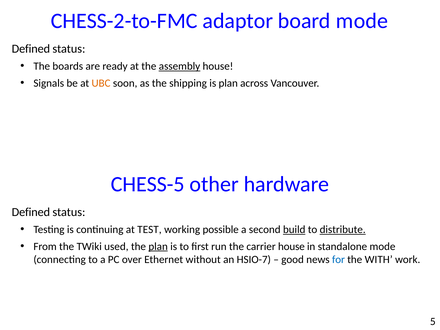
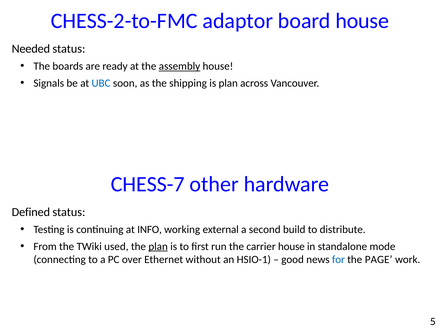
board mode: mode -> house (362, 21)
Defined: Defined -> Needed (31, 49)
UBC colour: orange -> blue (101, 83)
CHESS-5: CHESS-5 -> CHESS-7 (148, 184)
TEST: TEST -> INFO (150, 230)
possible: possible -> external (221, 230)
build underline: present -> none (294, 230)
distribute underline: present -> none (343, 230)
HSIO-7: HSIO-7 -> HSIO-1 (254, 260)
WITH: WITH -> PAGE (379, 260)
